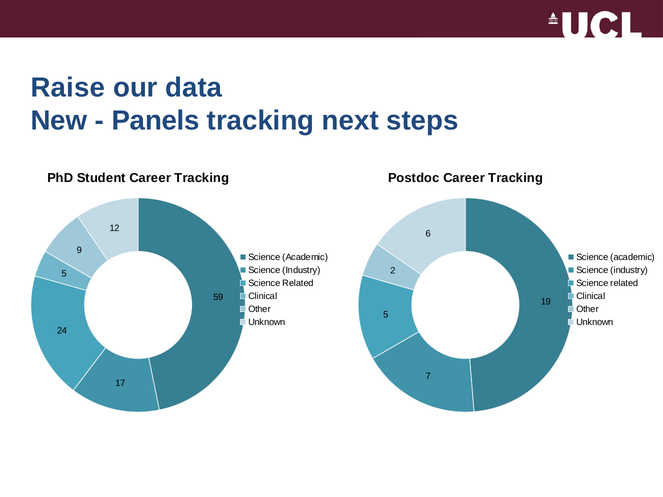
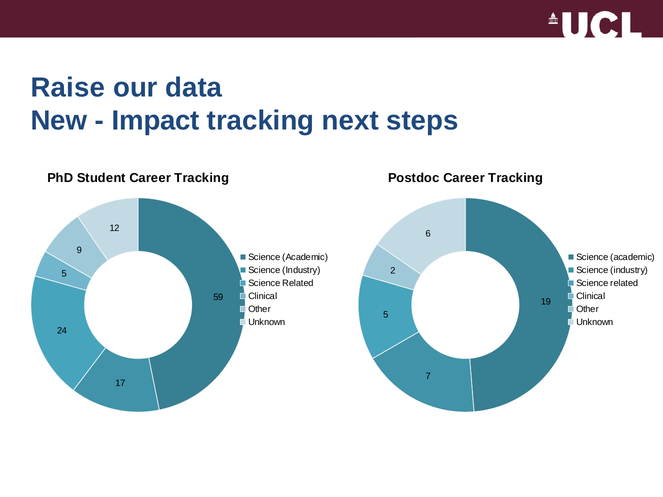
Panels: Panels -> Impact (156, 121)
